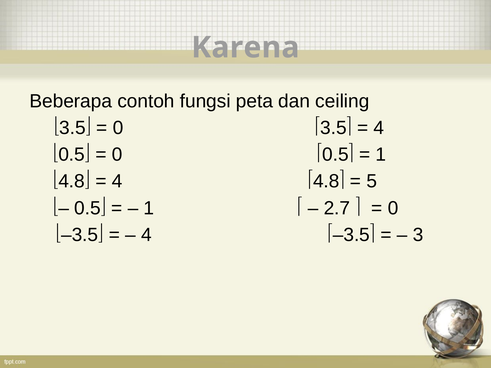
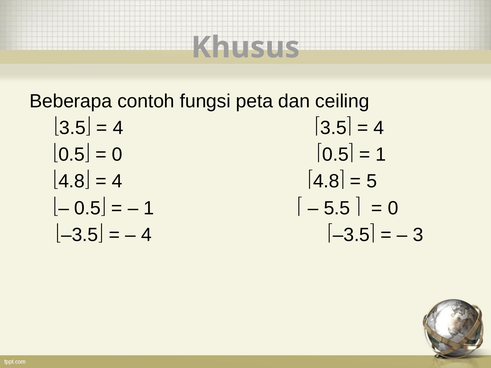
Karena: Karena -> Khusus (245, 48)
0: 0 -> 4 (118, 128)
2.7: 2.7 -> 5.5 (337, 208)
